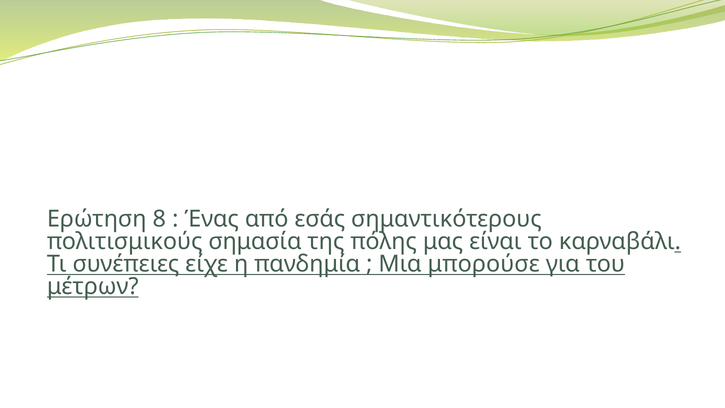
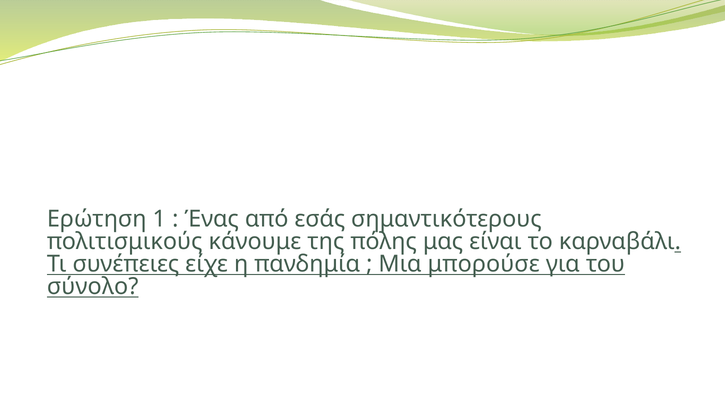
8: 8 -> 1 (159, 219)
σημασία: σημασία -> κάνουμε (255, 241)
μέτρων: μέτρων -> σύνολο (93, 286)
